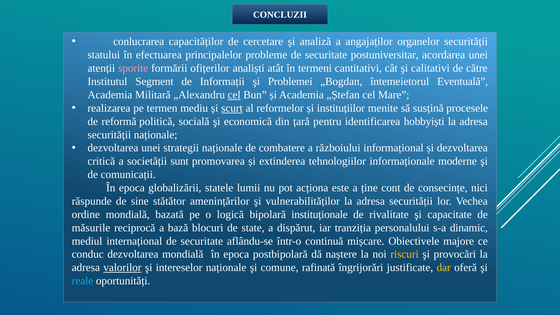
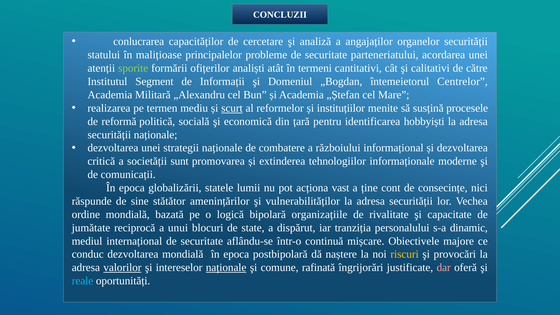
efectuarea: efectuarea -> malițioase (159, 55)
postuniversitar: postuniversitar -> parteneriatului (385, 55)
sporite colour: pink -> light green (133, 68)
Problemei: Problemei -> Domeniul (290, 82)
Eventuală: Eventuală -> Centrelor (462, 82)
cel underline: present -> none (234, 95)
este: este -> vast (341, 188)
instituționale: instituționale -> organizațiile (319, 214)
măsurile: măsurile -> jumătate (91, 228)
bază: bază -> unui (178, 228)
naționale underline: none -> present (226, 268)
dar colour: yellow -> pink (444, 268)
